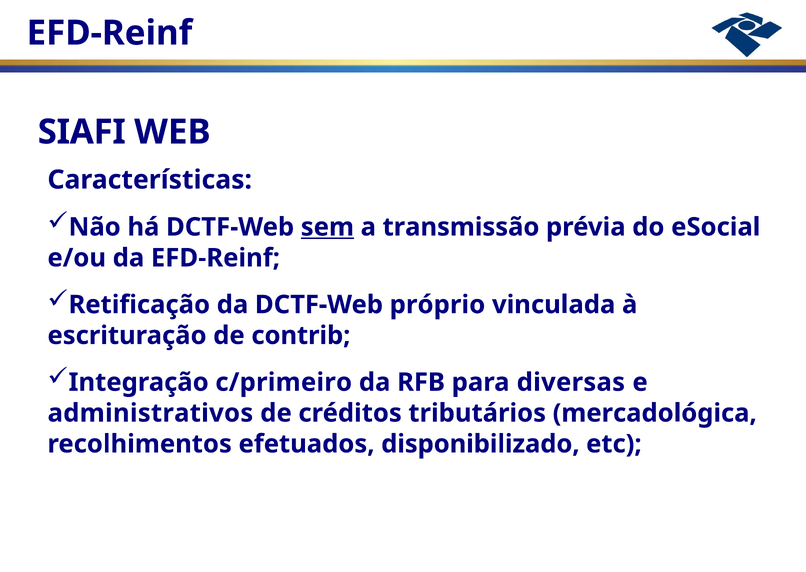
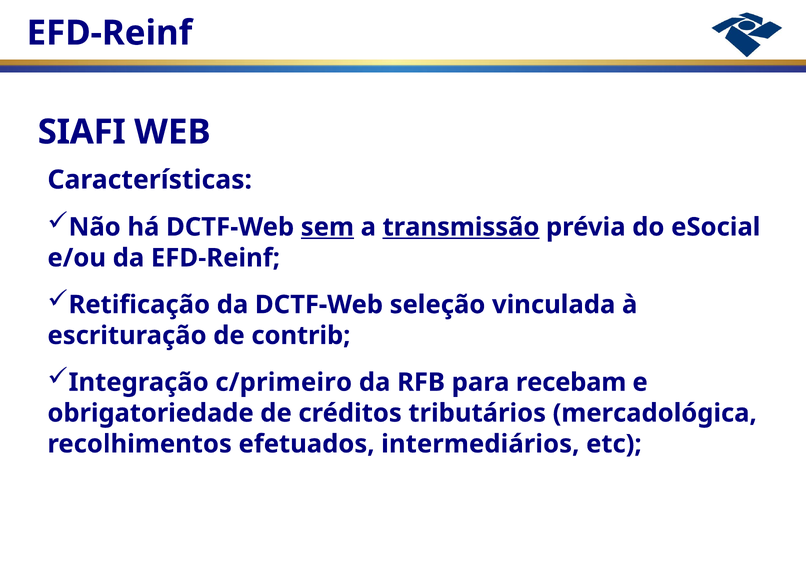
transmissão underline: none -> present (461, 227)
próprio: próprio -> seleção (438, 305)
diversas: diversas -> recebam (571, 382)
administrativos: administrativos -> obrigatoriedade (151, 413)
disponibilizado: disponibilizado -> intermediários (480, 444)
